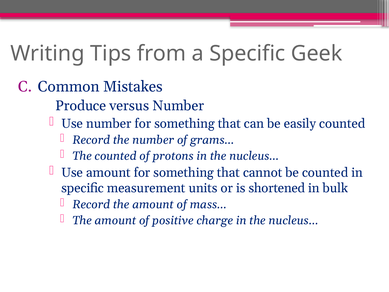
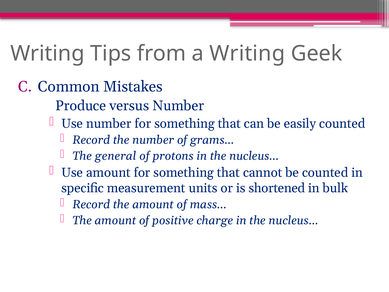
a Specific: Specific -> Writing (247, 53)
The counted: counted -> general (116, 156)
